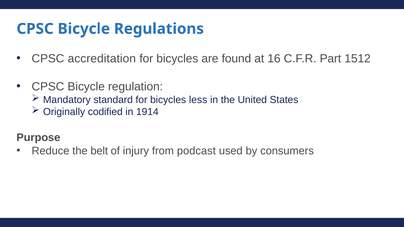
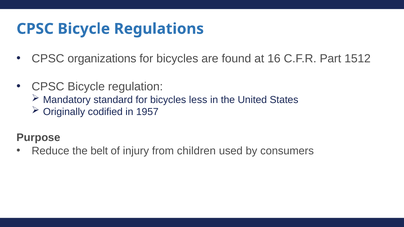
accreditation: accreditation -> organizations (102, 59)
1914: 1914 -> 1957 (147, 112)
podcast: podcast -> children (196, 151)
